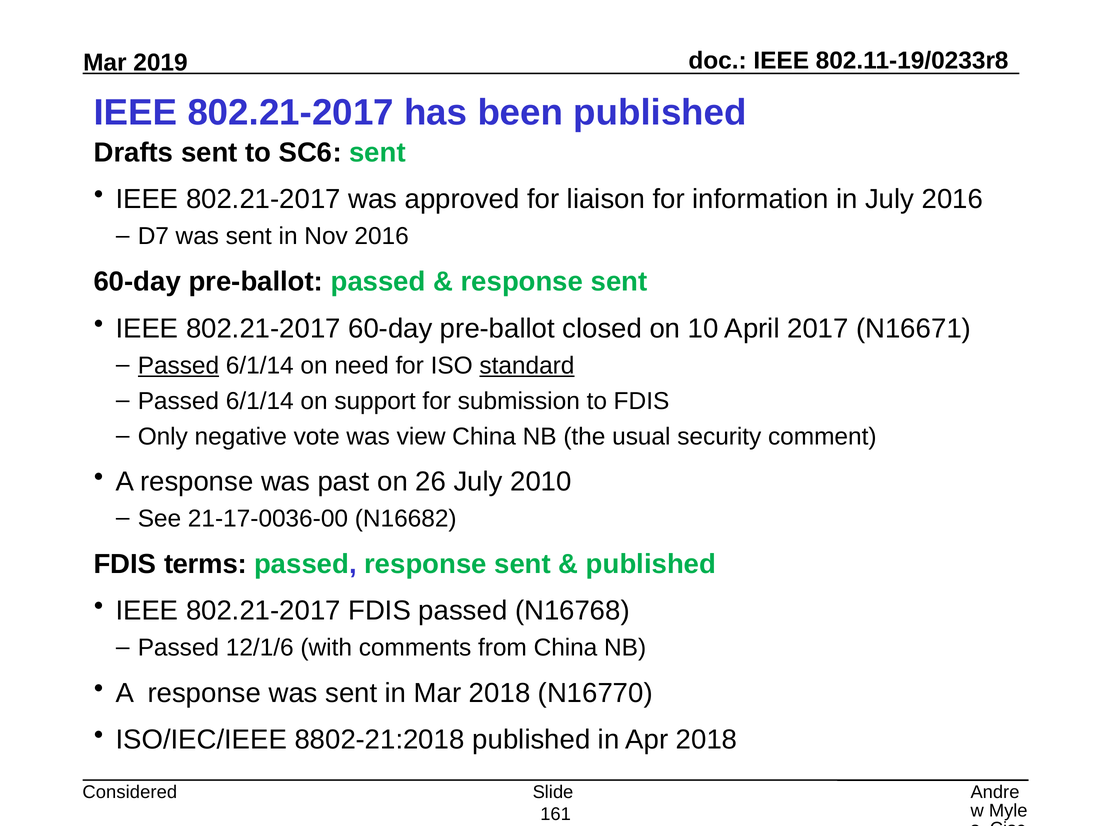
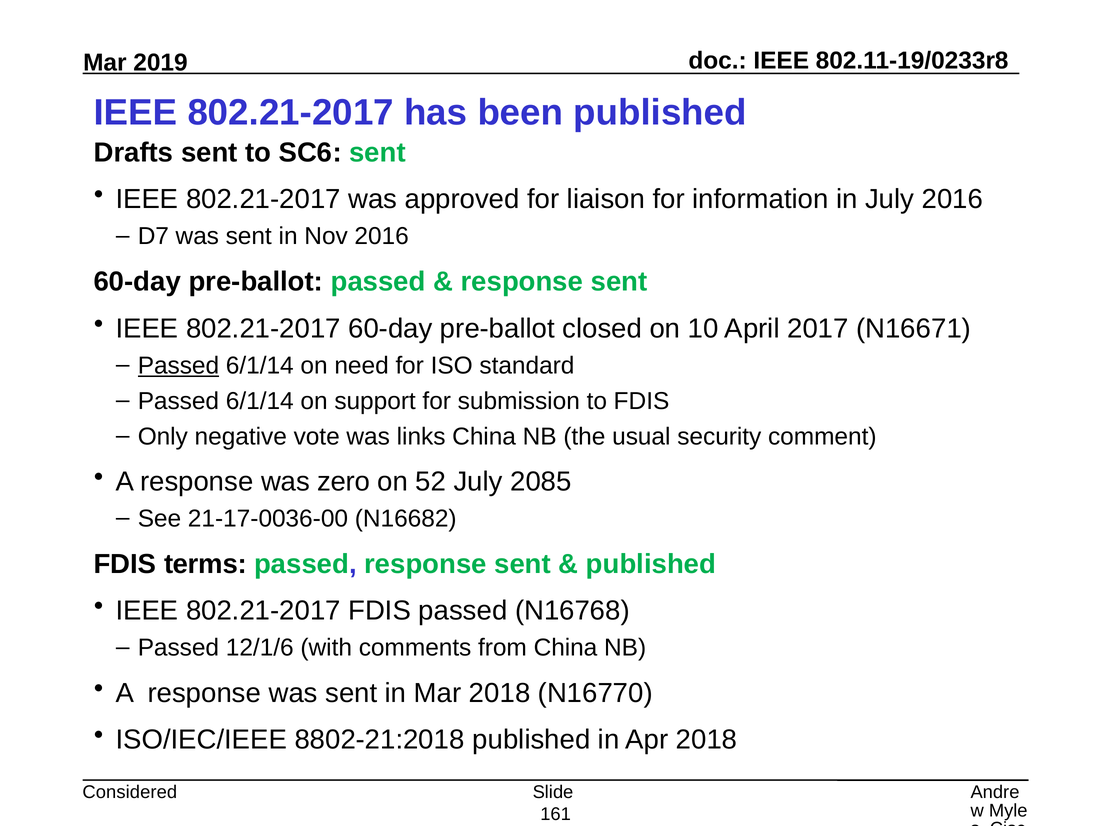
standard underline: present -> none (527, 366)
view: view -> links (421, 437)
past: past -> zero (344, 482)
26: 26 -> 52 (431, 482)
2010: 2010 -> 2085 (541, 482)
